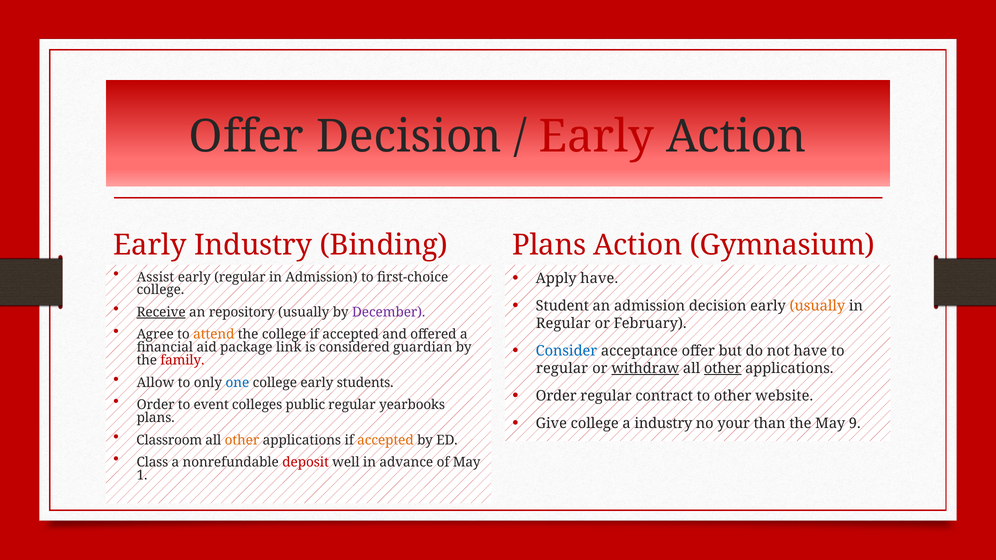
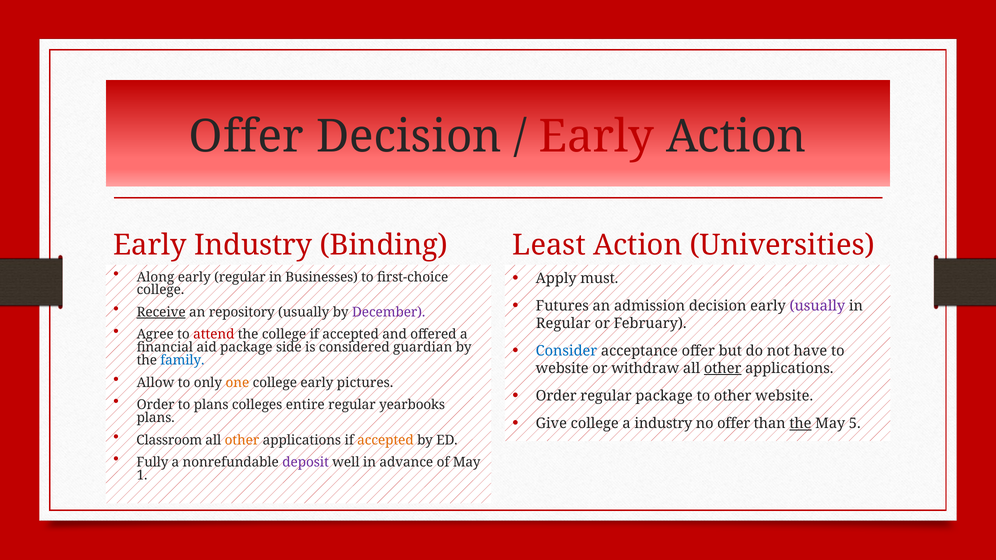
Plans: Plans -> Least (549, 245)
Gymnasium: Gymnasium -> Universities (782, 245)
Assist: Assist -> Along (155, 277)
in Admission: Admission -> Businesses (322, 277)
Apply have: have -> must (599, 278)
Student: Student -> Futures (562, 306)
usually colour: orange -> purple (817, 306)
attend colour: orange -> red (214, 335)
link: link -> side (289, 348)
family colour: red -> blue (182, 361)
regular: regular -> website (562, 369)
withdraw underline: present -> none (645, 369)
one colour: blue -> orange (237, 383)
students: students -> pictures (365, 383)
regular contract: contract -> package (664, 396)
to event: event -> plans (211, 405)
public: public -> entire (305, 405)
no your: your -> offer (734, 424)
the underline: none -> present (800, 424)
9: 9 -> 5 (855, 424)
Class: Class -> Fully (152, 462)
deposit colour: red -> purple (306, 462)
